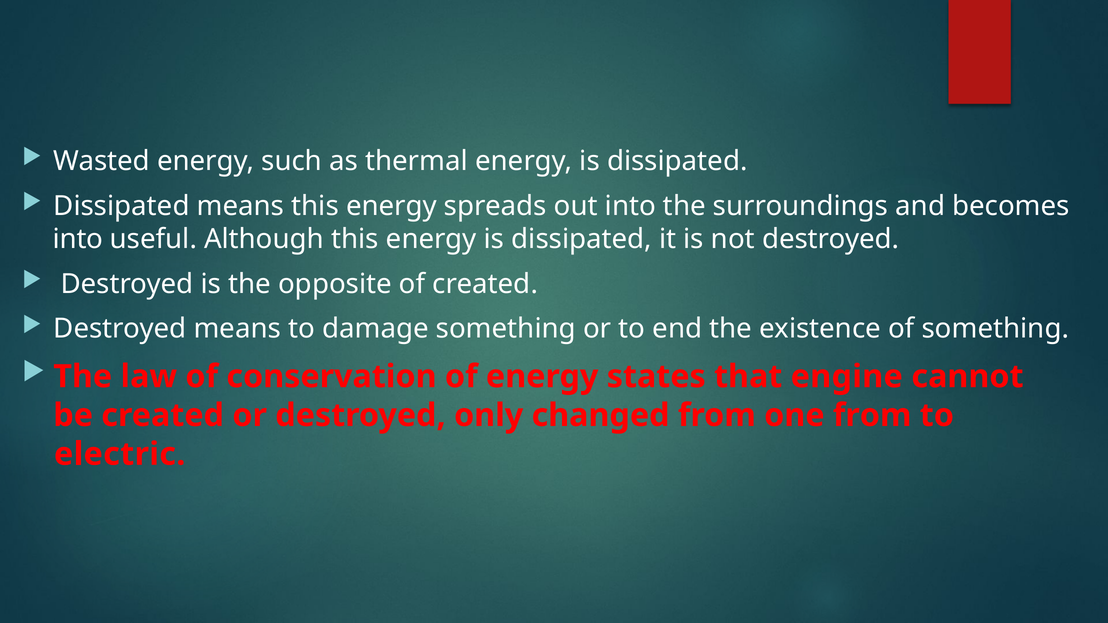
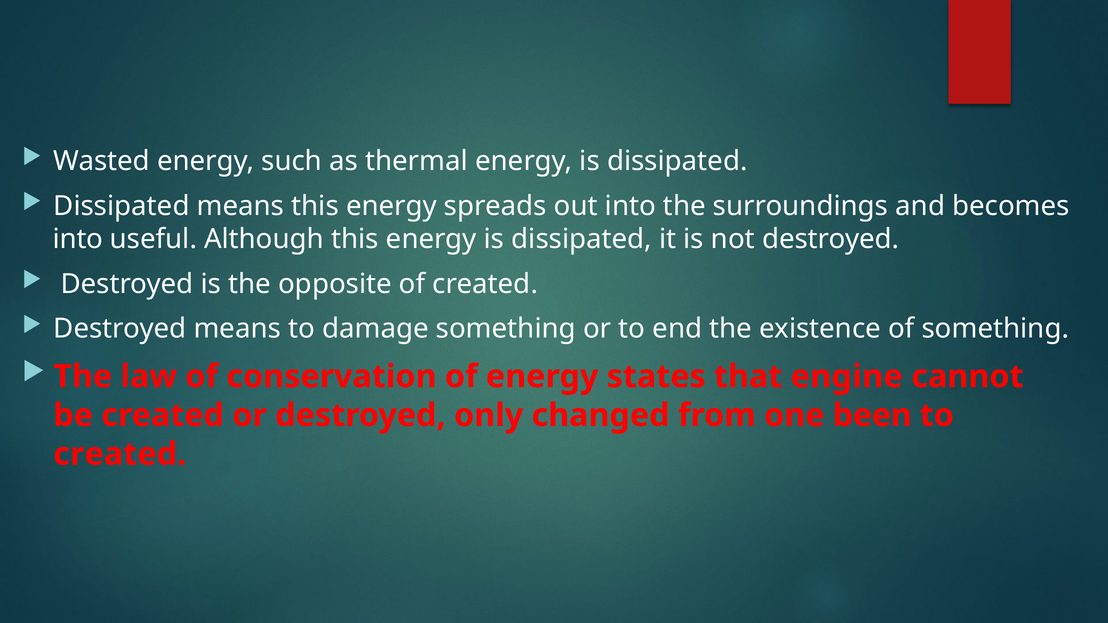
one from: from -> been (872, 415)
electric: electric -> created (120, 454)
